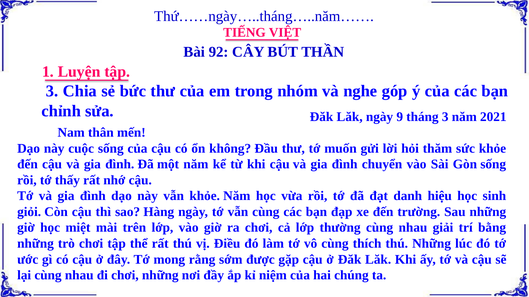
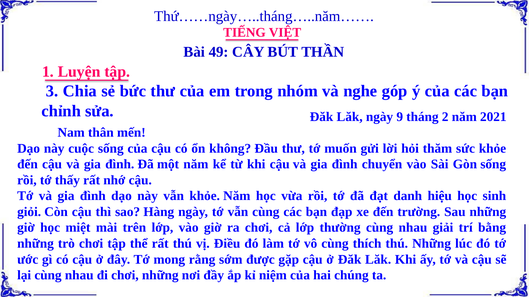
92: 92 -> 49 (219, 52)
tháng 3: 3 -> 2 (445, 117)
